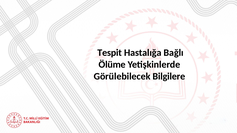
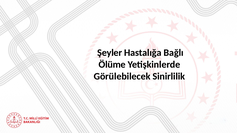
Tespit: Tespit -> Şeyler (110, 53)
Bilgilere: Bilgilere -> Sinirlilik (169, 76)
